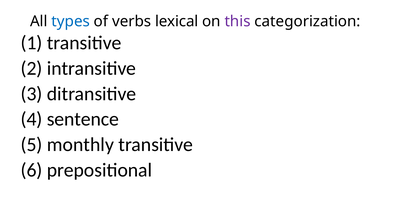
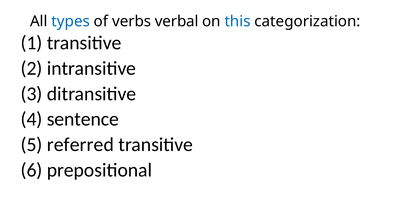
lexical: lexical -> verbal (177, 21)
this colour: purple -> blue (238, 21)
monthly: monthly -> referred (80, 144)
